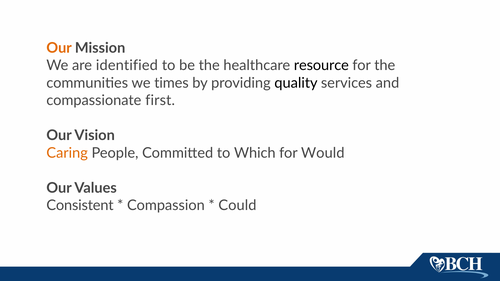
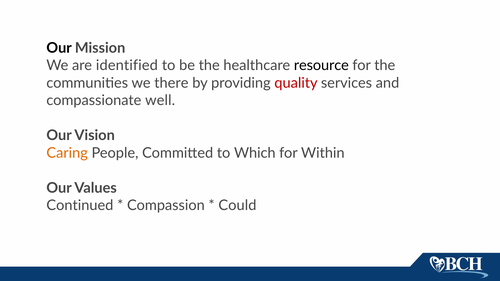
Our colour: orange -> black (59, 48)
times: times -> there (171, 83)
quality colour: black -> red (296, 83)
first: first -> well (160, 101)
Would: Would -> Within (323, 153)
Consistent: Consistent -> Continued (80, 206)
